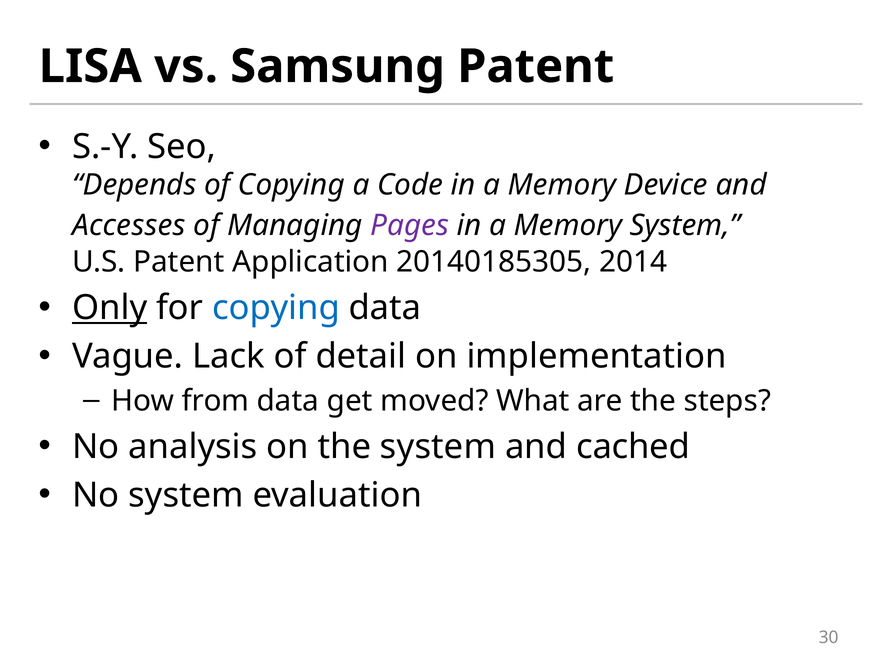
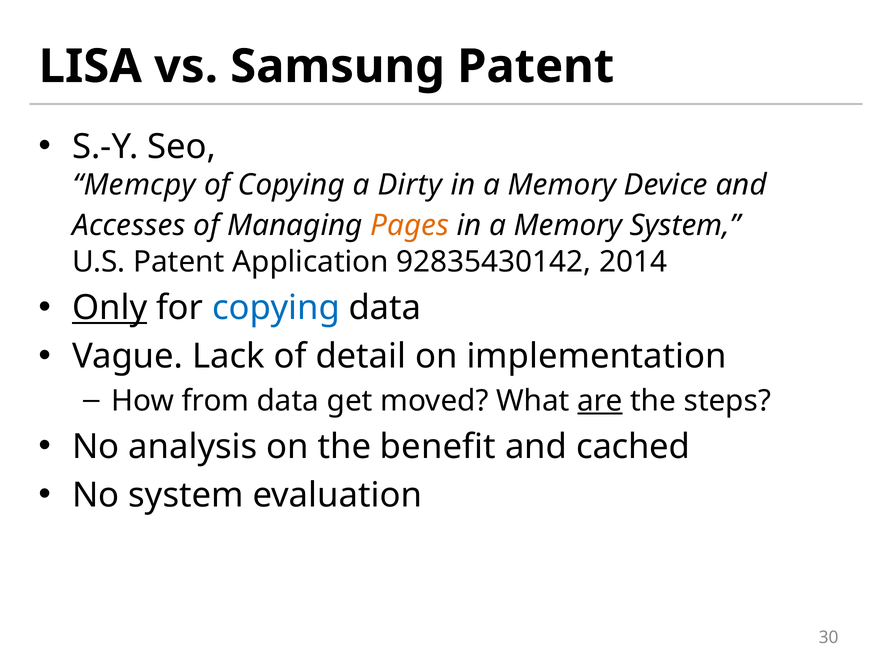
Depends: Depends -> Memcpy (134, 185)
Code: Code -> Dirty (410, 185)
Pages colour: purple -> orange (410, 225)
20140185305: 20140185305 -> 92835430142 (494, 262)
are underline: none -> present (600, 401)
the system: system -> benefit (438, 447)
